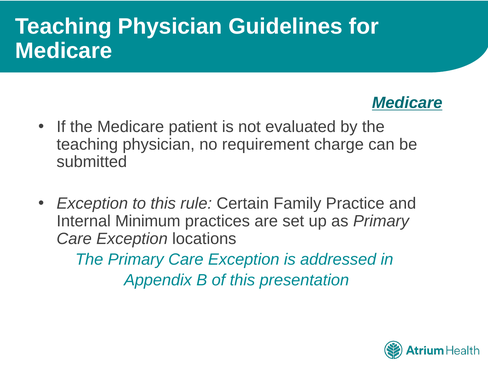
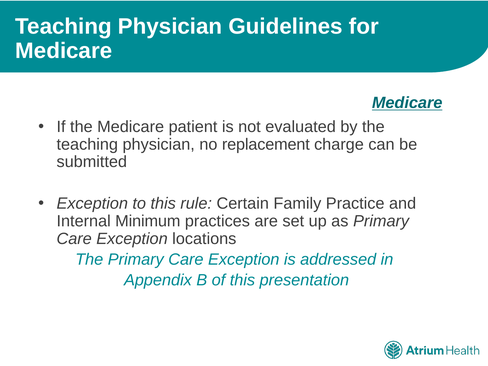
requirement: requirement -> replacement (266, 144)
